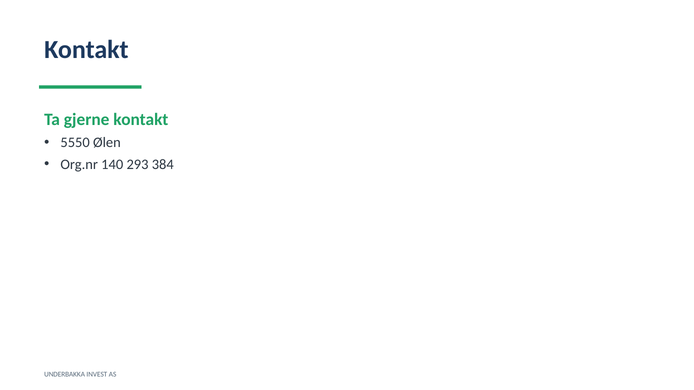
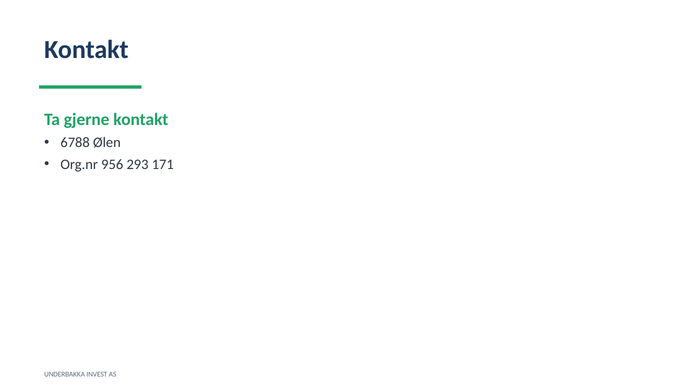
5550: 5550 -> 6788 (75, 143)
140: 140 -> 956 (112, 164)
384: 384 -> 171 (163, 164)
